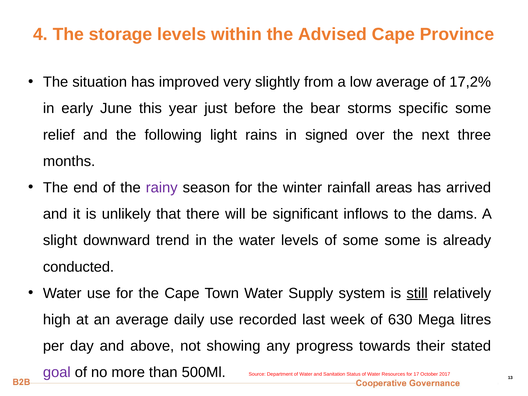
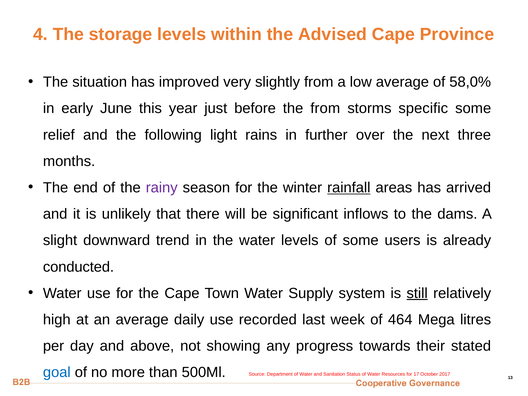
17,2%: 17,2% -> 58,0% (470, 82)
the bear: bear -> from (325, 108)
signed: signed -> further (326, 135)
rainfall underline: none -> present (349, 188)
some some: some -> users (403, 240)
630: 630 -> 464 (400, 320)
goal colour: purple -> blue (57, 372)
